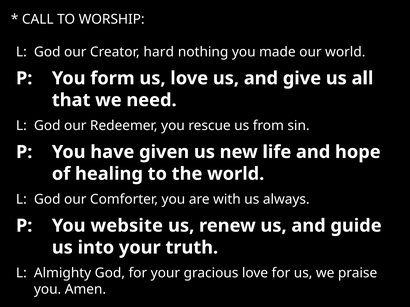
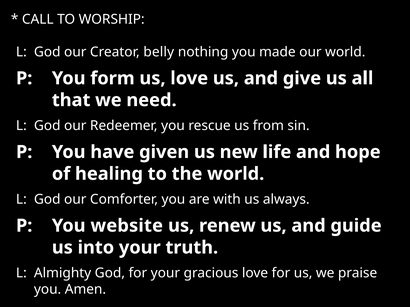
hard: hard -> belly (159, 52)
